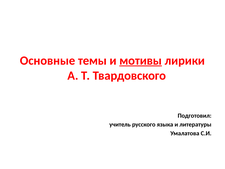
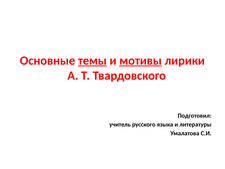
темы underline: none -> present (92, 60)
